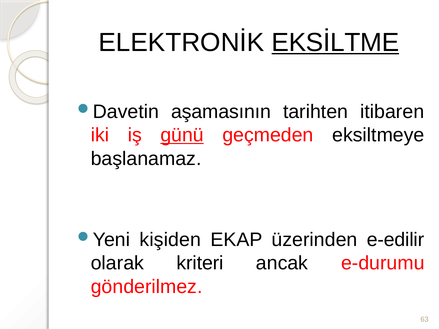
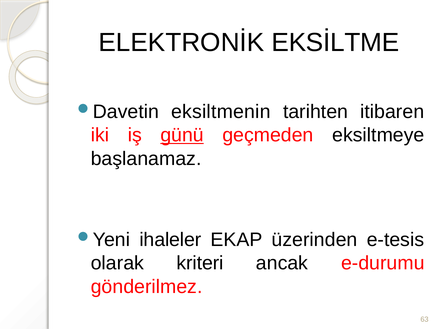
EKSİLTME underline: present -> none (335, 42)
aşamasının: aşamasının -> eksiltmenin (221, 112)
kişiden: kişiden -> ihaleler (170, 240)
e-edilir: e-edilir -> e-tesis (395, 240)
